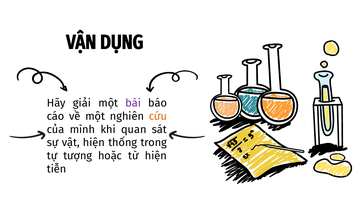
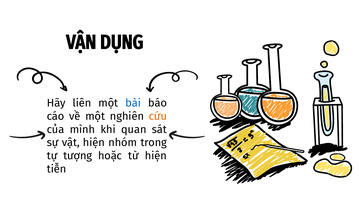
giải: giải -> liên (82, 103)
bài colour: purple -> blue (133, 103)
thống: thống -> nhóm (123, 143)
